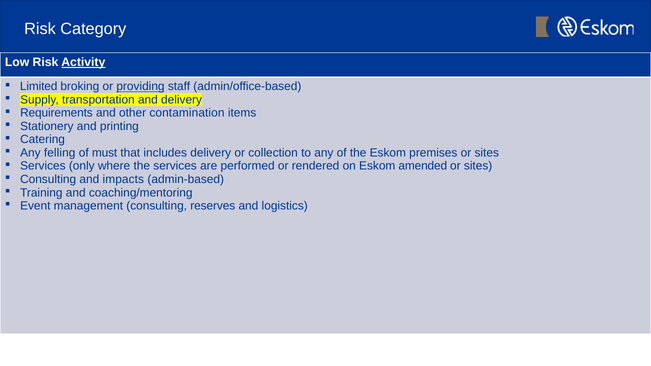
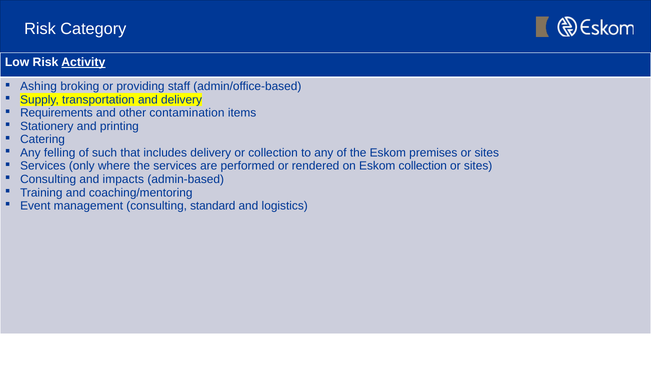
Limited: Limited -> Ashing (39, 87)
providing underline: present -> none (140, 87)
must: must -> such (105, 153)
Eskom amended: amended -> collection (423, 166)
reserves: reserves -> standard (213, 206)
